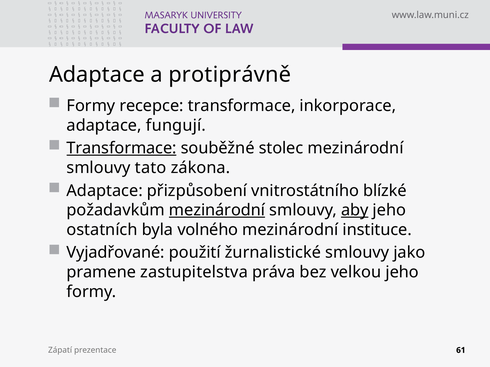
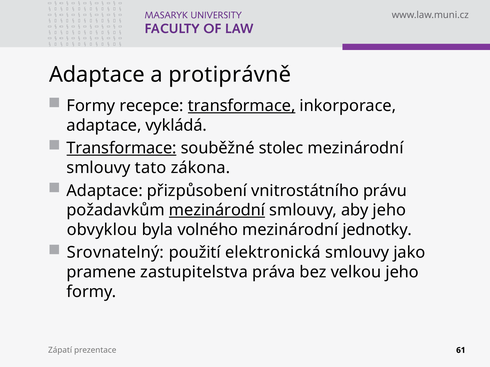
transformace underline: none -> present (242, 106)
fungují: fungují -> vykládá (176, 126)
blízké: blízké -> právu (385, 191)
aby underline: present -> none (355, 210)
ostatních: ostatních -> obvyklou (102, 230)
instituce: instituce -> jednotky (377, 230)
Vyjadřované: Vyjadřované -> Srovnatelný (115, 253)
žurnalistické: žurnalistické -> elektronická (273, 253)
